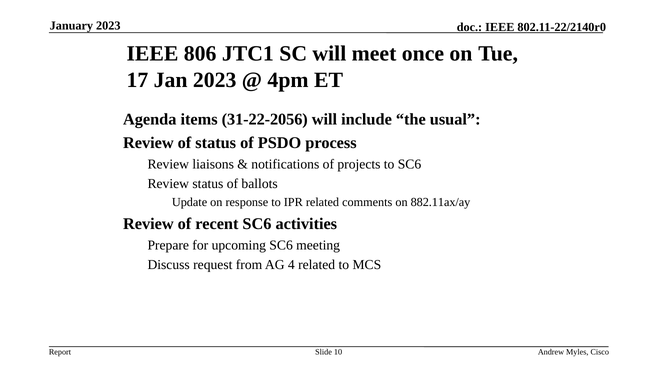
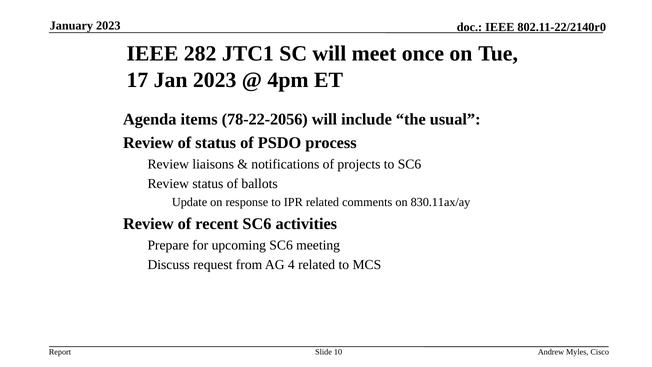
806: 806 -> 282 (200, 54)
31-22-2056: 31-22-2056 -> 78-22-2056 (265, 119)
882.11ax/ay: 882.11ax/ay -> 830.11ax/ay (440, 202)
